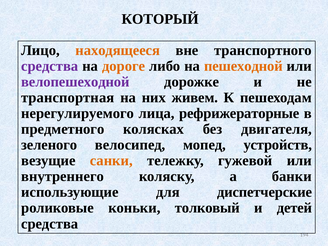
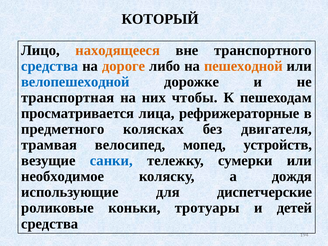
средства colour: purple -> blue (50, 66)
велопешеходной colour: purple -> blue (75, 82)
живем: живем -> чтобы (195, 98)
нерегулируемого: нерегулируемого -> просматривается (78, 113)
зеленого: зеленого -> трамвая (49, 145)
санки colour: orange -> blue (111, 161)
гужевой: гужевой -> сумерки (245, 161)
внутреннего: внутреннего -> необходимое (63, 176)
банки: банки -> дождя (292, 176)
толковый: толковый -> тротуары (207, 208)
